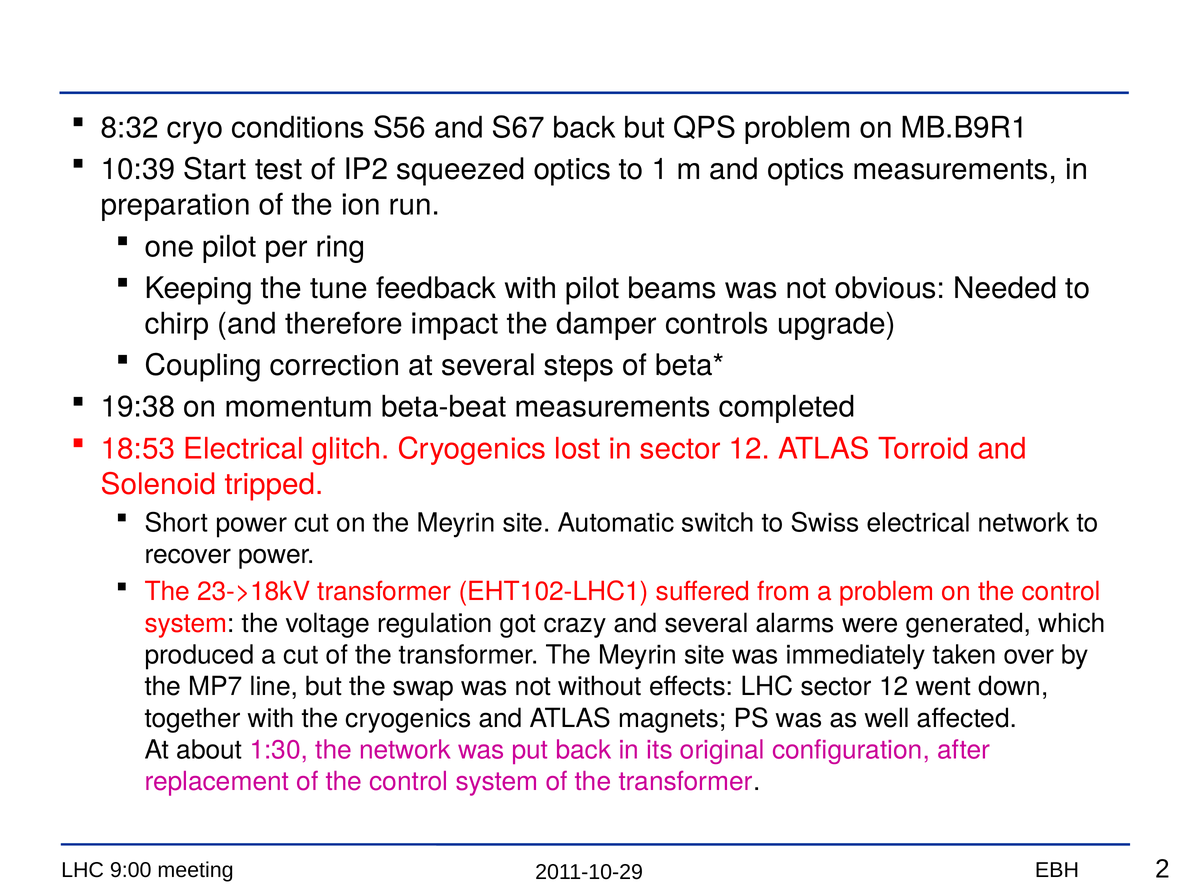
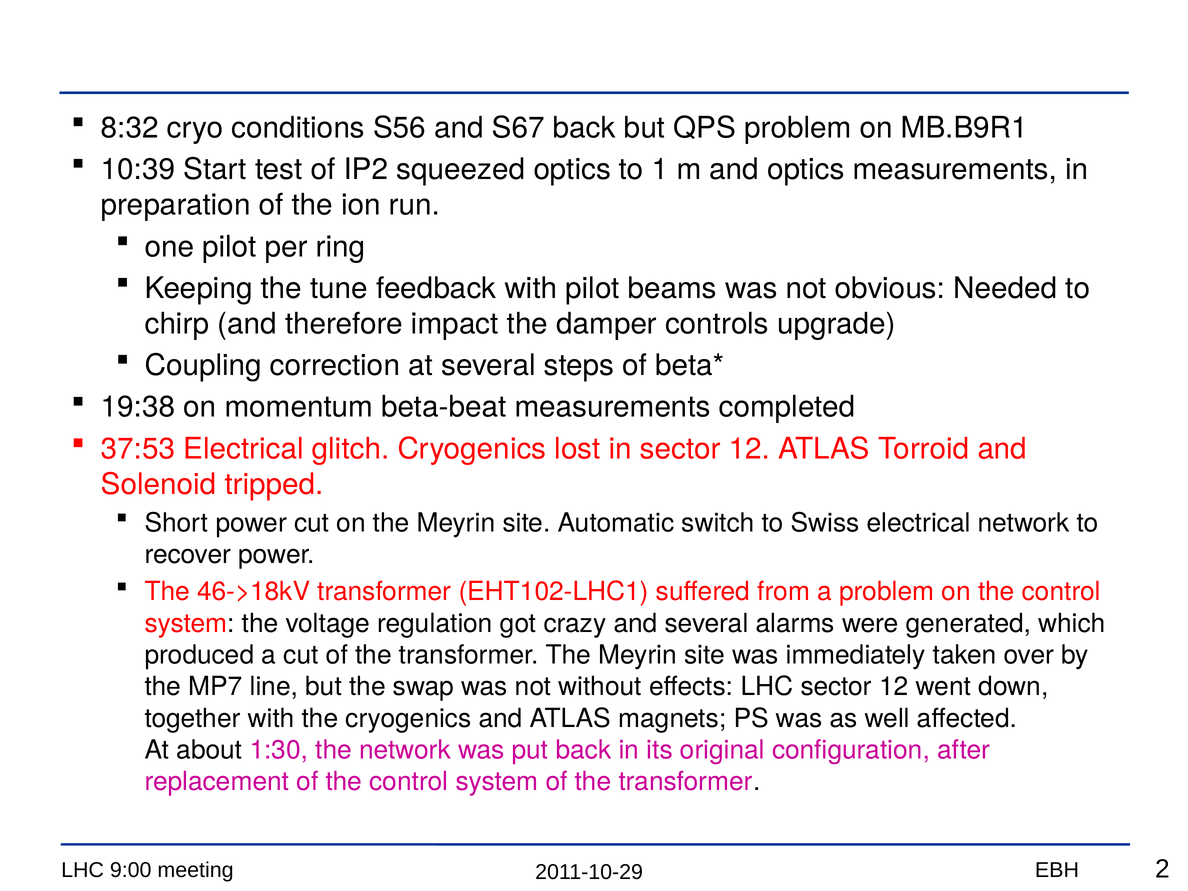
18:53: 18:53 -> 37:53 (138, 449)
23->18kV: 23->18kV -> 46->18kV (254, 592)
